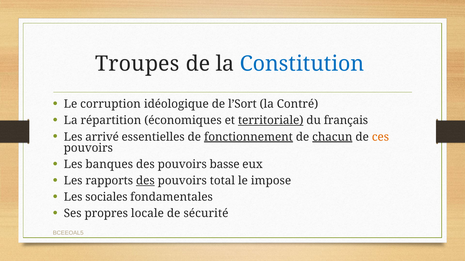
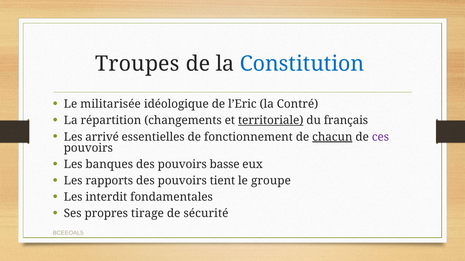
corruption: corruption -> militarisée (111, 104)
l’Sort: l’Sort -> l’Eric (242, 104)
économiques: économiques -> changements (183, 121)
fonctionnement underline: present -> none (248, 137)
ces colour: orange -> purple (380, 137)
des underline: present -> none (145, 181)
total: total -> tient (222, 181)
impose: impose -> groupe (271, 181)
sociales: sociales -> interdit (106, 197)
locale: locale -> tirage (147, 214)
